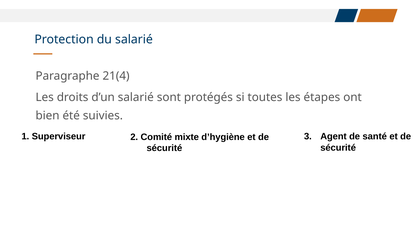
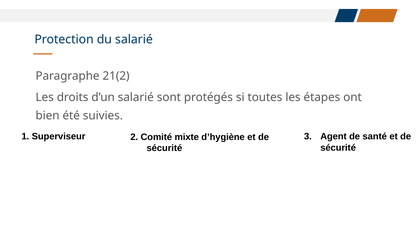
21(4: 21(4 -> 21(2 (116, 76)
